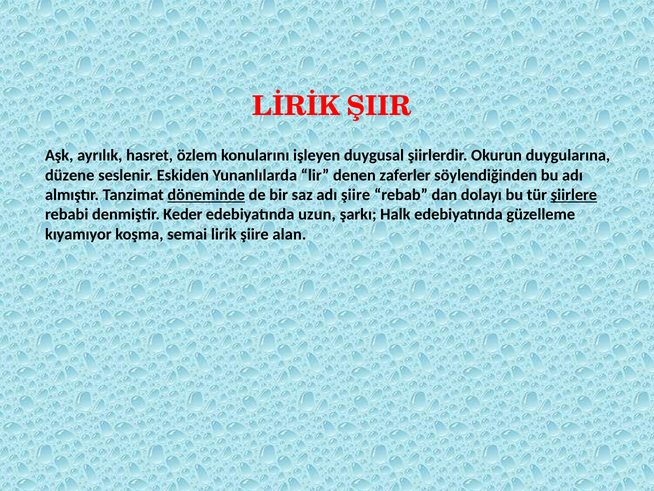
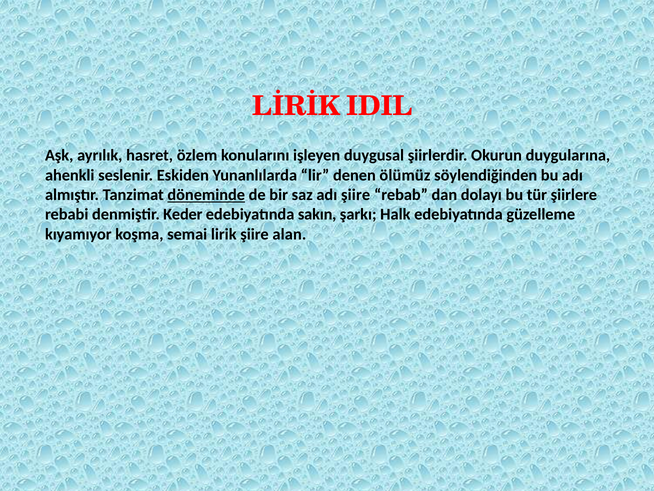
ŞIIR: ŞIIR -> IDIL (379, 106)
düzene: düzene -> ahenkli (70, 175)
zaferler: zaferler -> ölümüz (405, 175)
şiirlere underline: present -> none (574, 195)
uzun: uzun -> sakın (317, 214)
